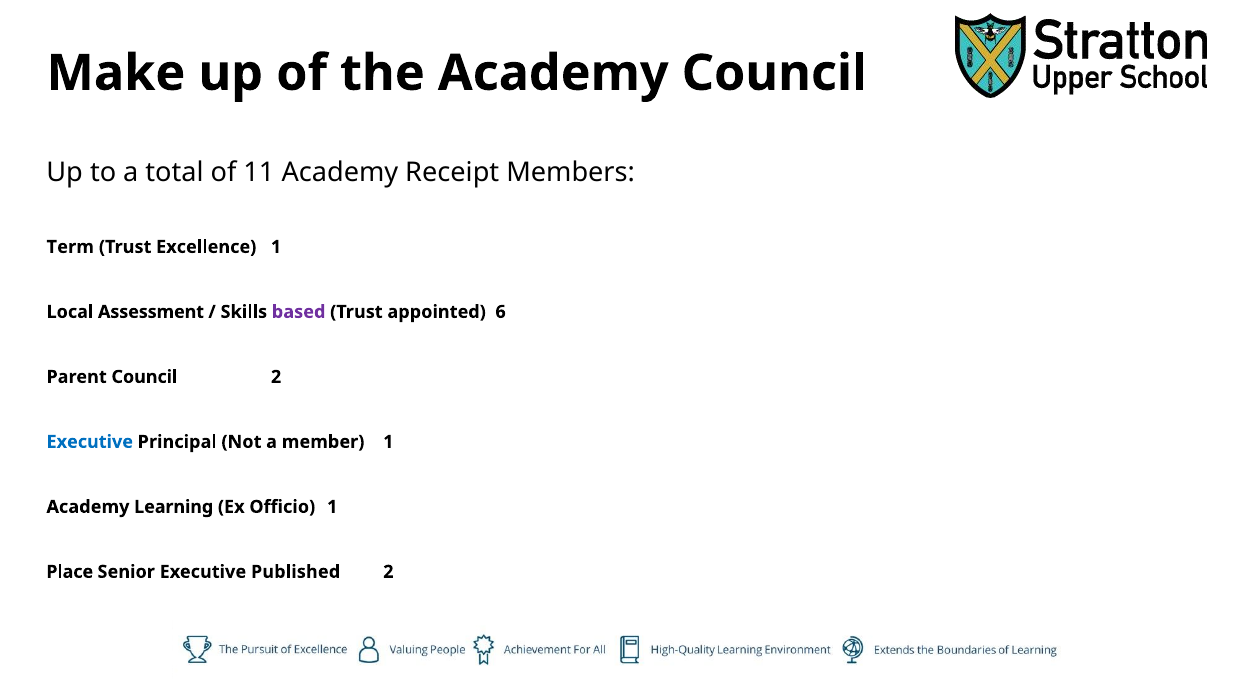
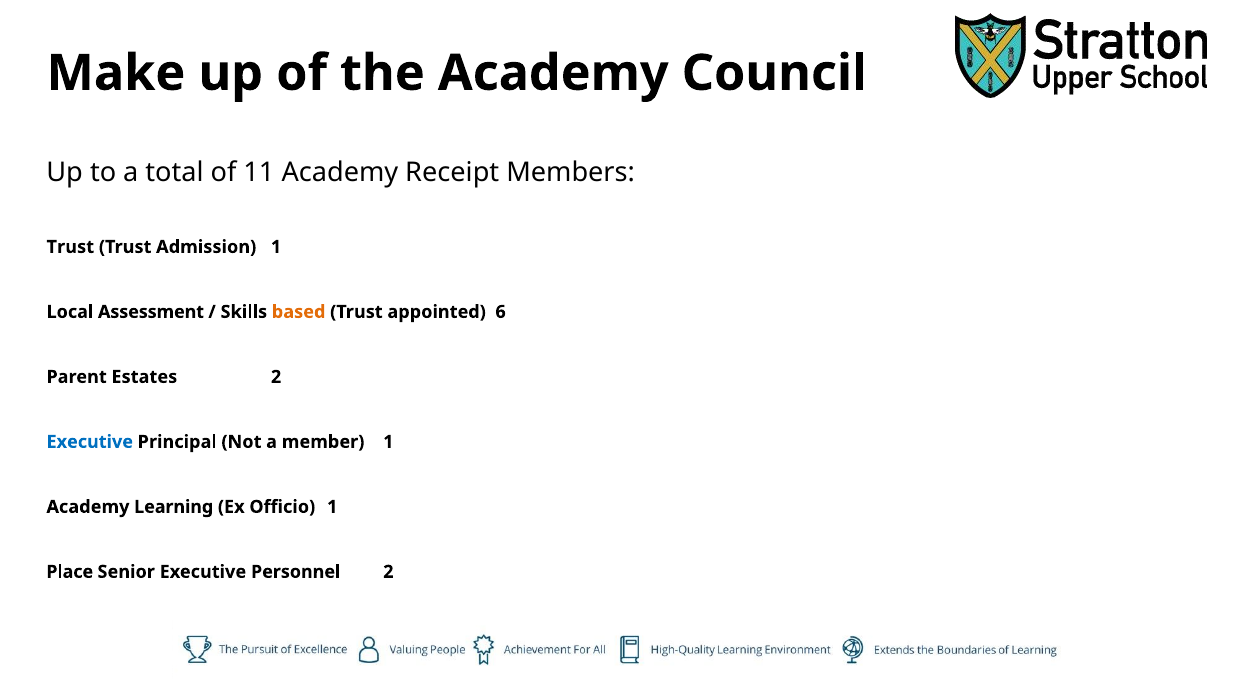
Term: Term -> Trust (70, 247)
Excellence: Excellence -> Admission (206, 247)
based colour: purple -> orange (299, 312)
Parent Council: Council -> Estates (144, 377)
Published: Published -> Personnel (296, 571)
